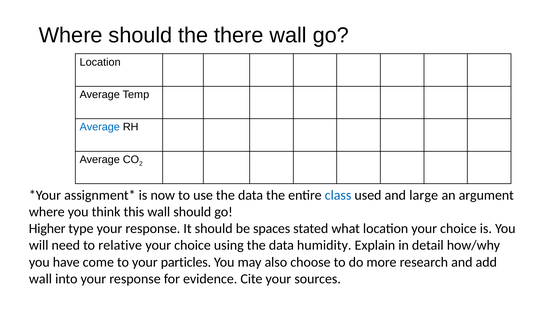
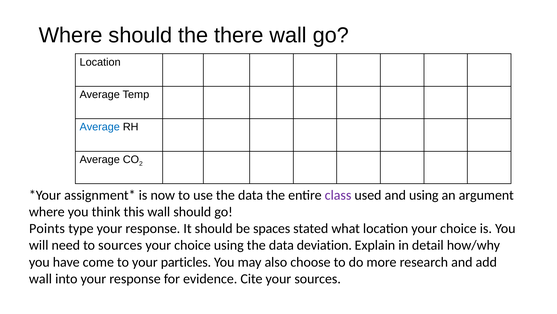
class colour: blue -> purple (338, 195)
and large: large -> using (424, 195)
Higher: Higher -> Points (47, 228)
to relative: relative -> sources (120, 245)
humidity: humidity -> deviation (324, 245)
